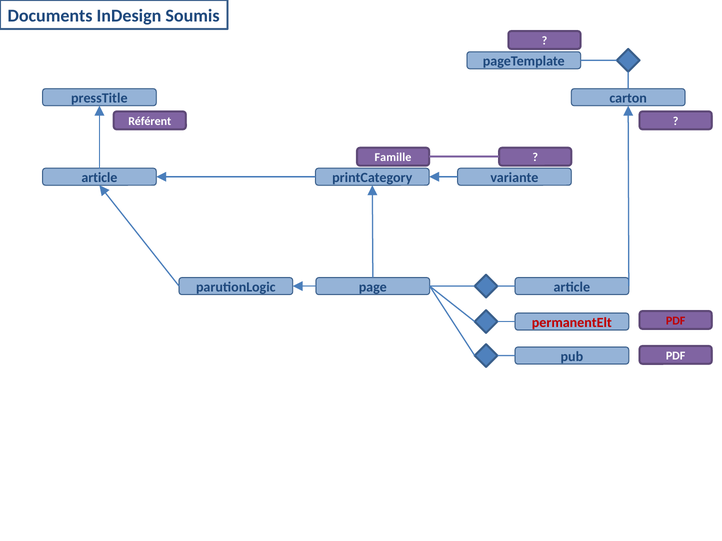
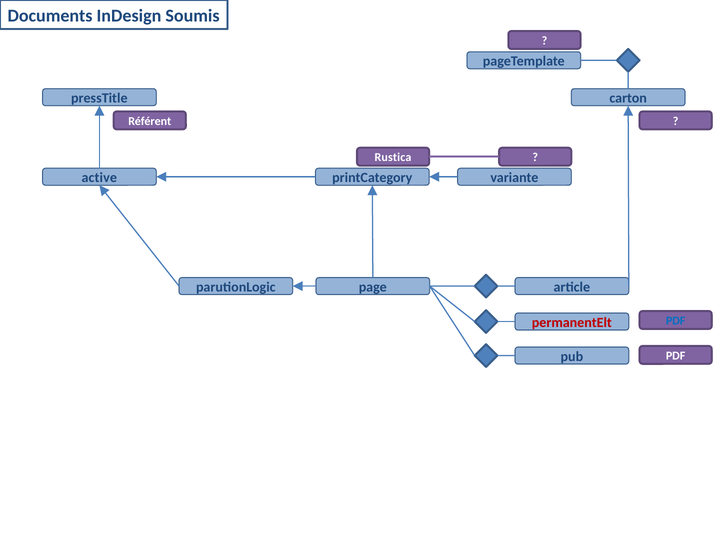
Famille: Famille -> Rustica (393, 158)
article: article -> active (99, 178)
PDF colour: red -> blue (676, 321)
